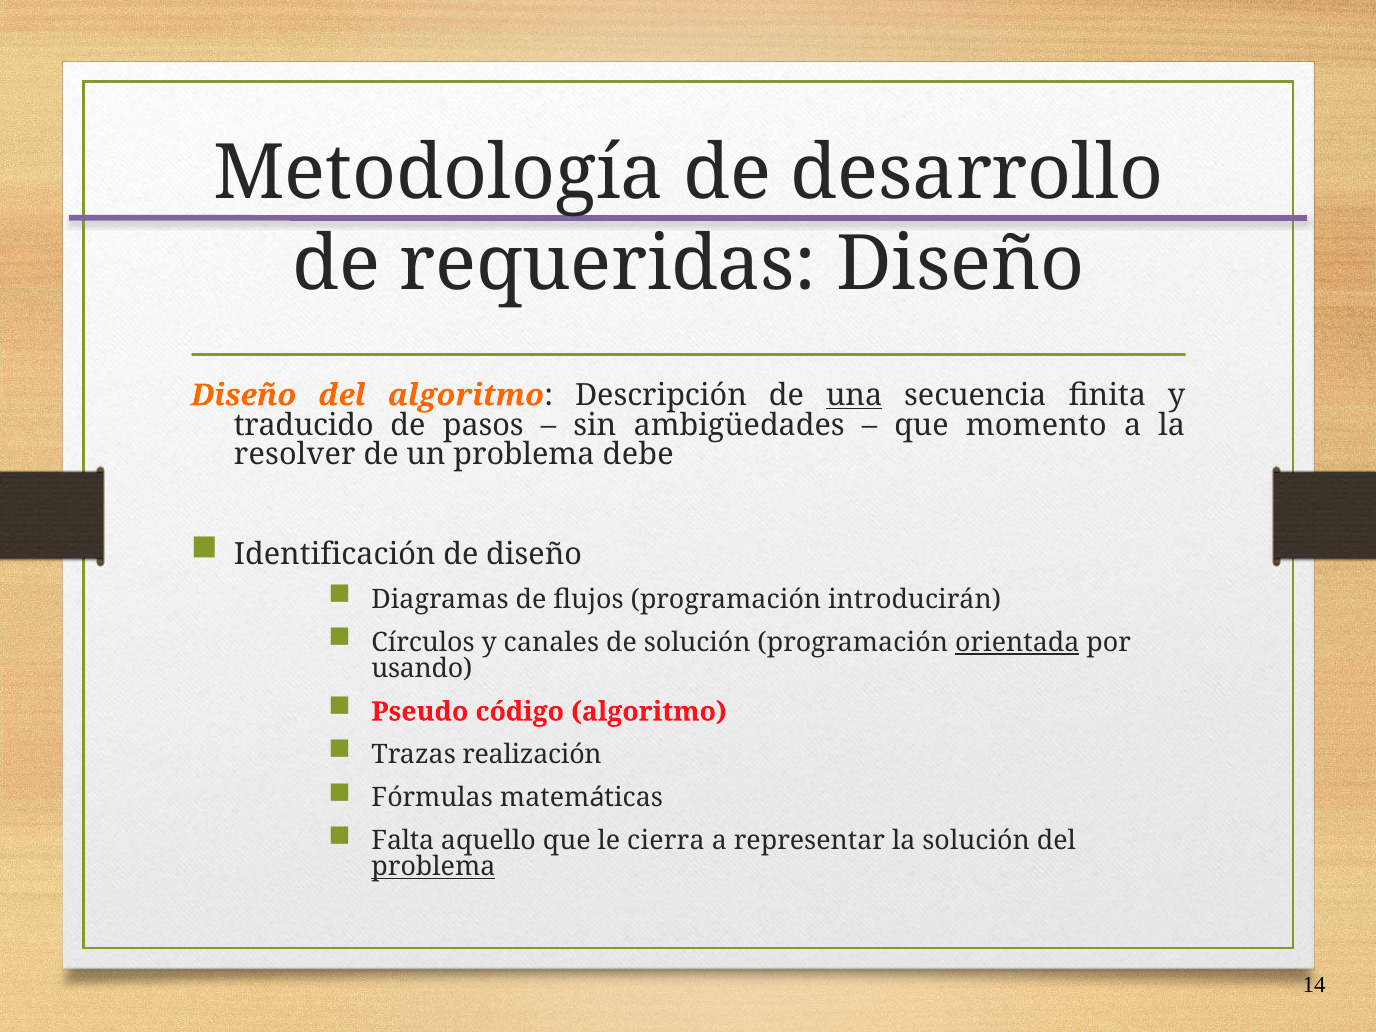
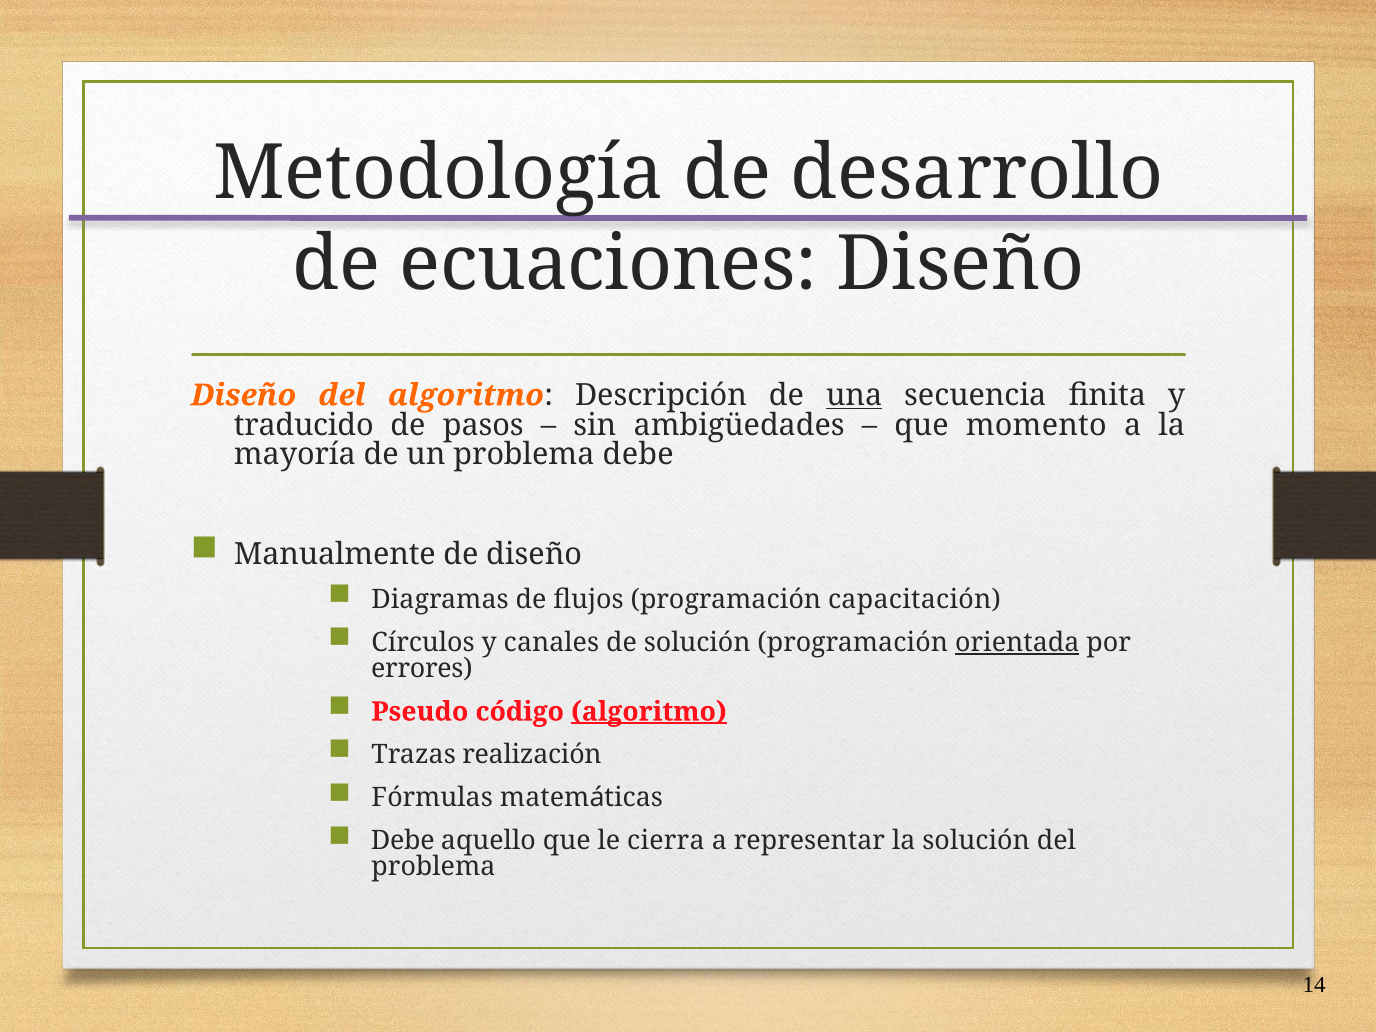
requeridas: requeridas -> ecuaciones (608, 265)
resolver: resolver -> mayoría (295, 455)
Identificación: Identificación -> Manualmente (335, 554)
introducirán: introducirán -> capacitación (914, 599)
usando: usando -> errores (422, 669)
algoritmo underline: none -> present (649, 712)
Falta: Falta -> Debe (403, 841)
problema underline: present -> none (433, 867)
